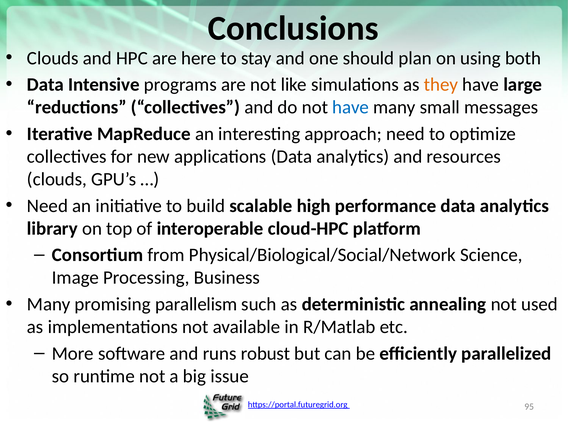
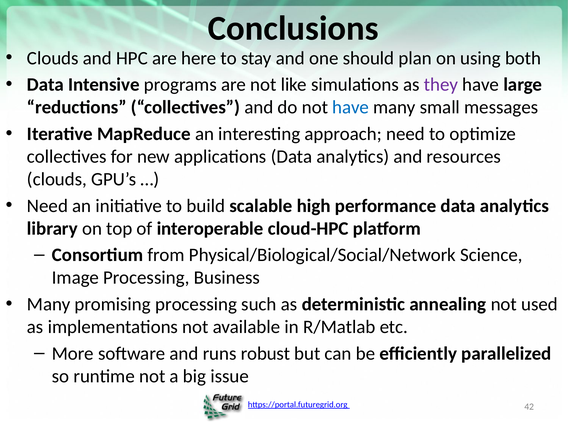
they colour: orange -> purple (441, 85)
promising parallelism: parallelism -> processing (196, 304)
95: 95 -> 42 (529, 407)
